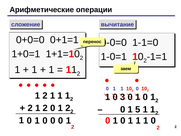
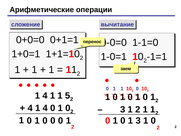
2: 2 -> 4 (45, 96)
1 1 1: 1 -> 5 (68, 96)
3: 3 -> 1 (123, 97)
2: 2 -> 4 (30, 108)
2: 2 -> 4 (45, 108)
2: 2 -> 0 (68, 108)
0: 0 -> 3 (123, 109)
5: 5 -> 2 (138, 109)
1: 1 -> 3 (138, 120)
